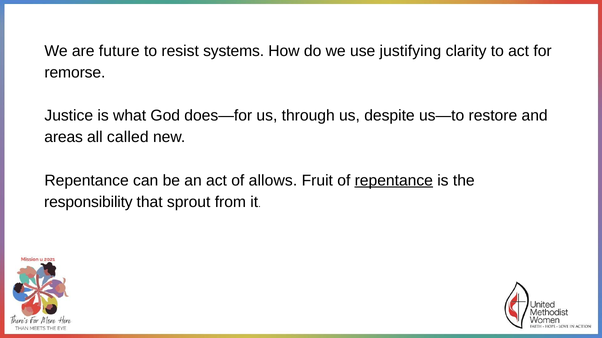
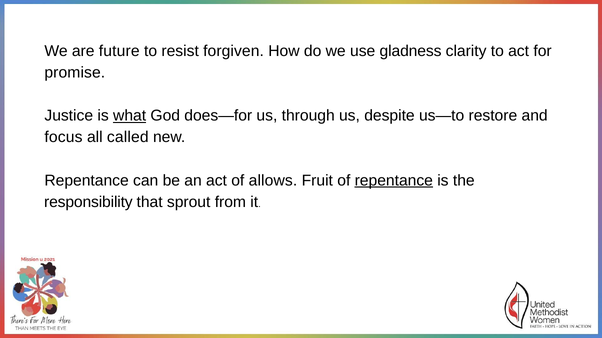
systems: systems -> forgiven (234, 51)
justifying: justifying -> gladness (411, 51)
remorse: remorse -> promise (75, 73)
what underline: none -> present (130, 116)
areas: areas -> focus (63, 138)
